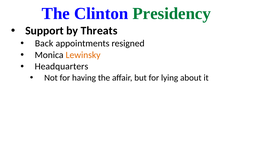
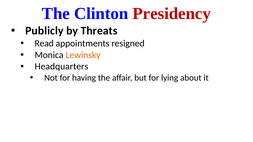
Presidency colour: green -> red (172, 14)
Support: Support -> Publicly (44, 31)
Back: Back -> Read (44, 43)
